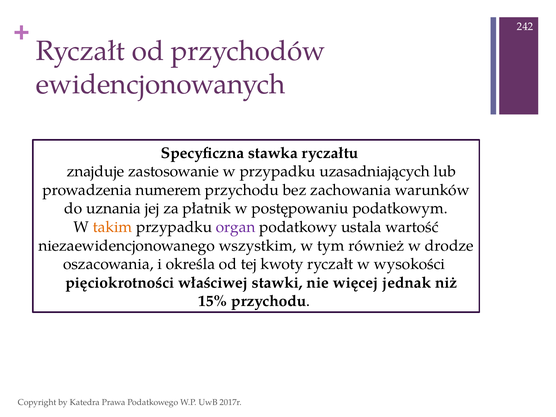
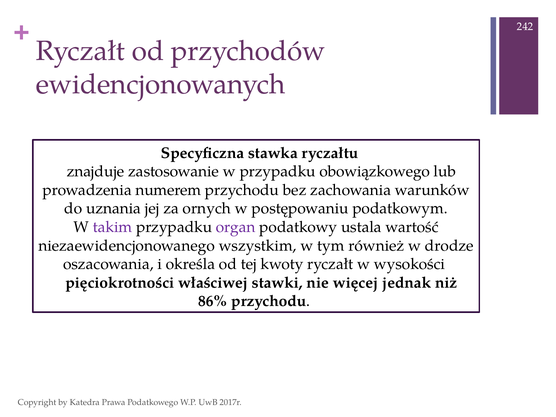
uzasadniających: uzasadniających -> obowiązkowego (375, 171)
płatnik: płatnik -> ornych (207, 209)
takim colour: orange -> purple (112, 227)
15%: 15% -> 86% (213, 301)
